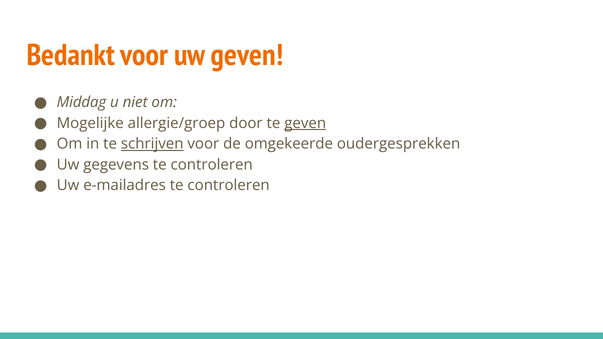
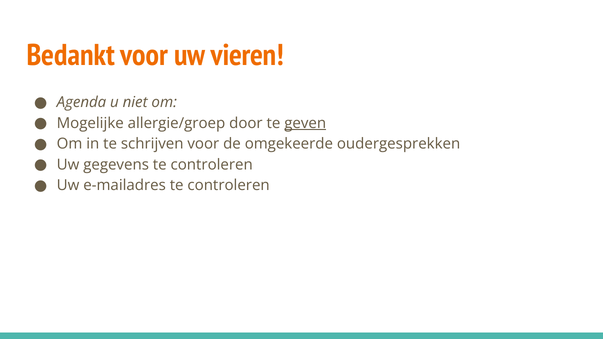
uw geven: geven -> vieren (247, 56)
Middag: Middag -> Agenda (81, 102)
schrijven underline: present -> none (152, 144)
